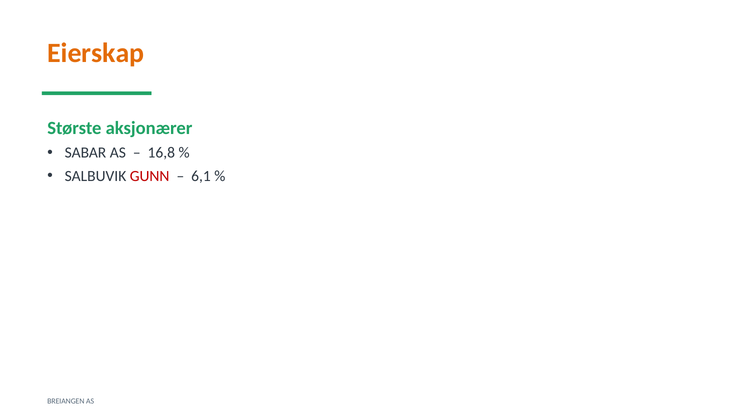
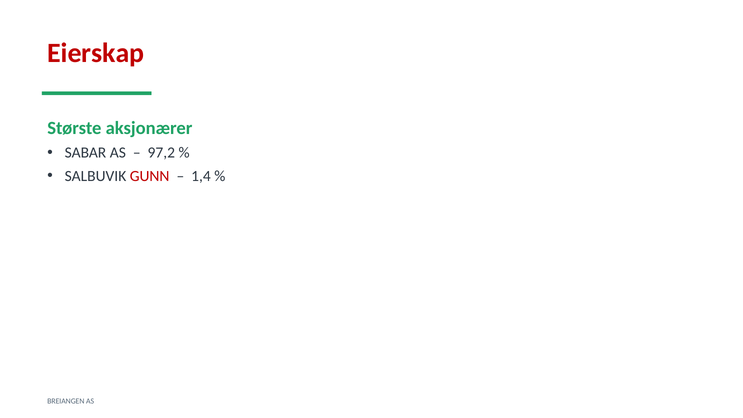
Eierskap colour: orange -> red (96, 53)
16,8: 16,8 -> 97,2 (161, 153)
6,1: 6,1 -> 1,4 (201, 176)
